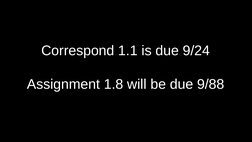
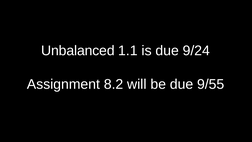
Correspond: Correspond -> Unbalanced (78, 51)
1.8: 1.8 -> 8.2 (114, 84)
9/88: 9/88 -> 9/55 (211, 84)
